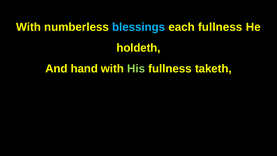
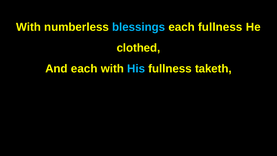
holdeth: holdeth -> clothed (138, 48)
And hand: hand -> each (84, 69)
His colour: light green -> light blue (136, 69)
